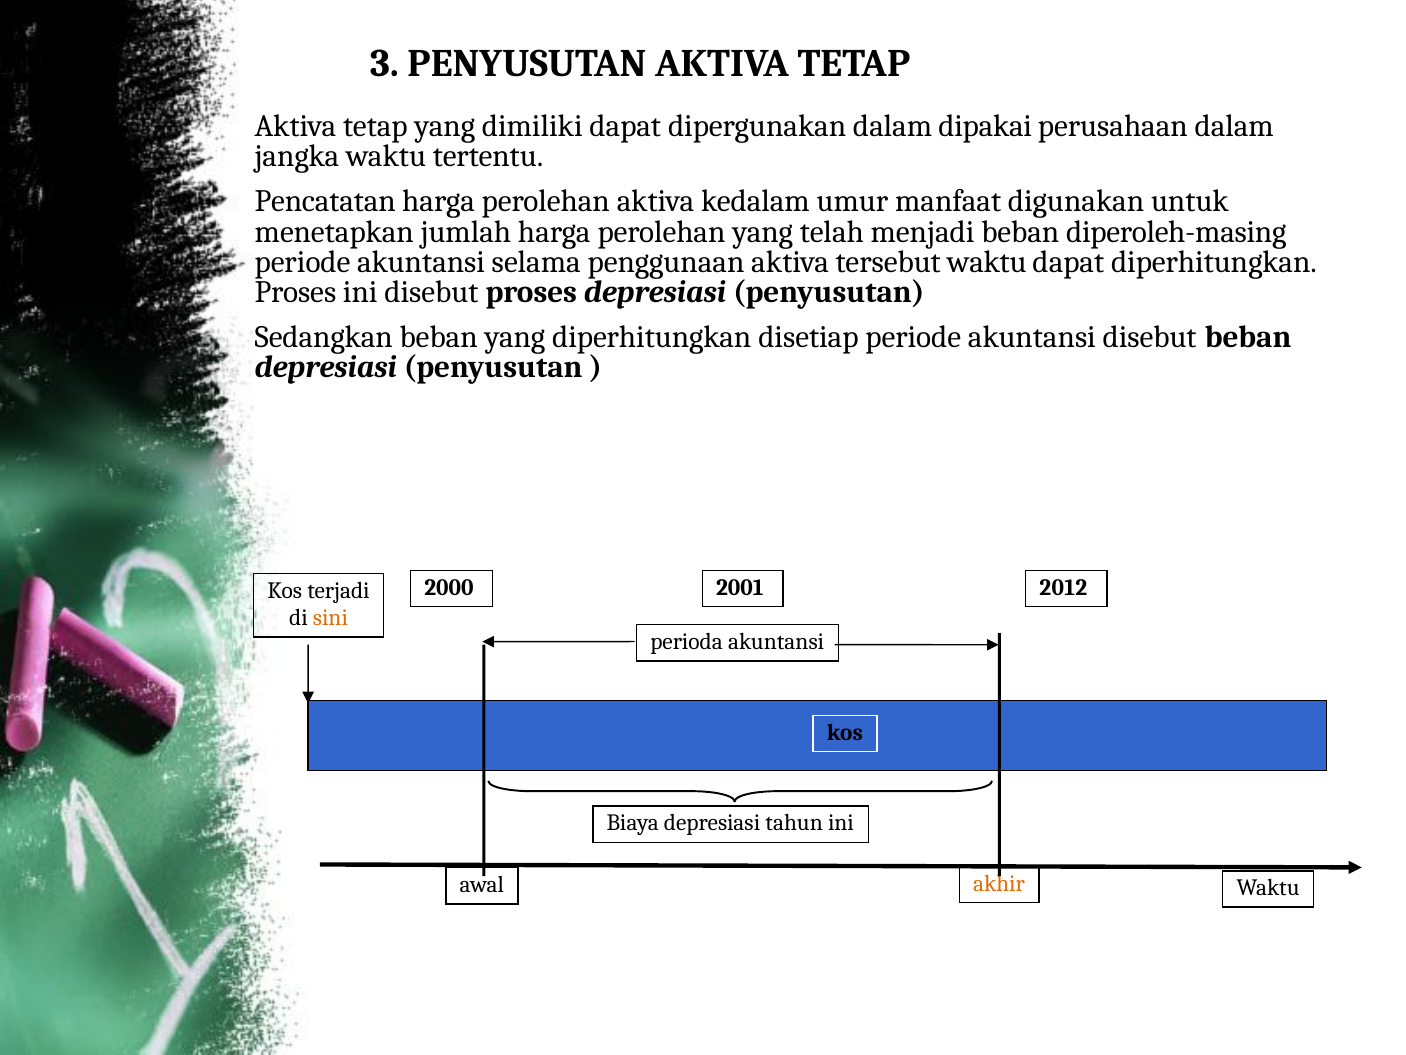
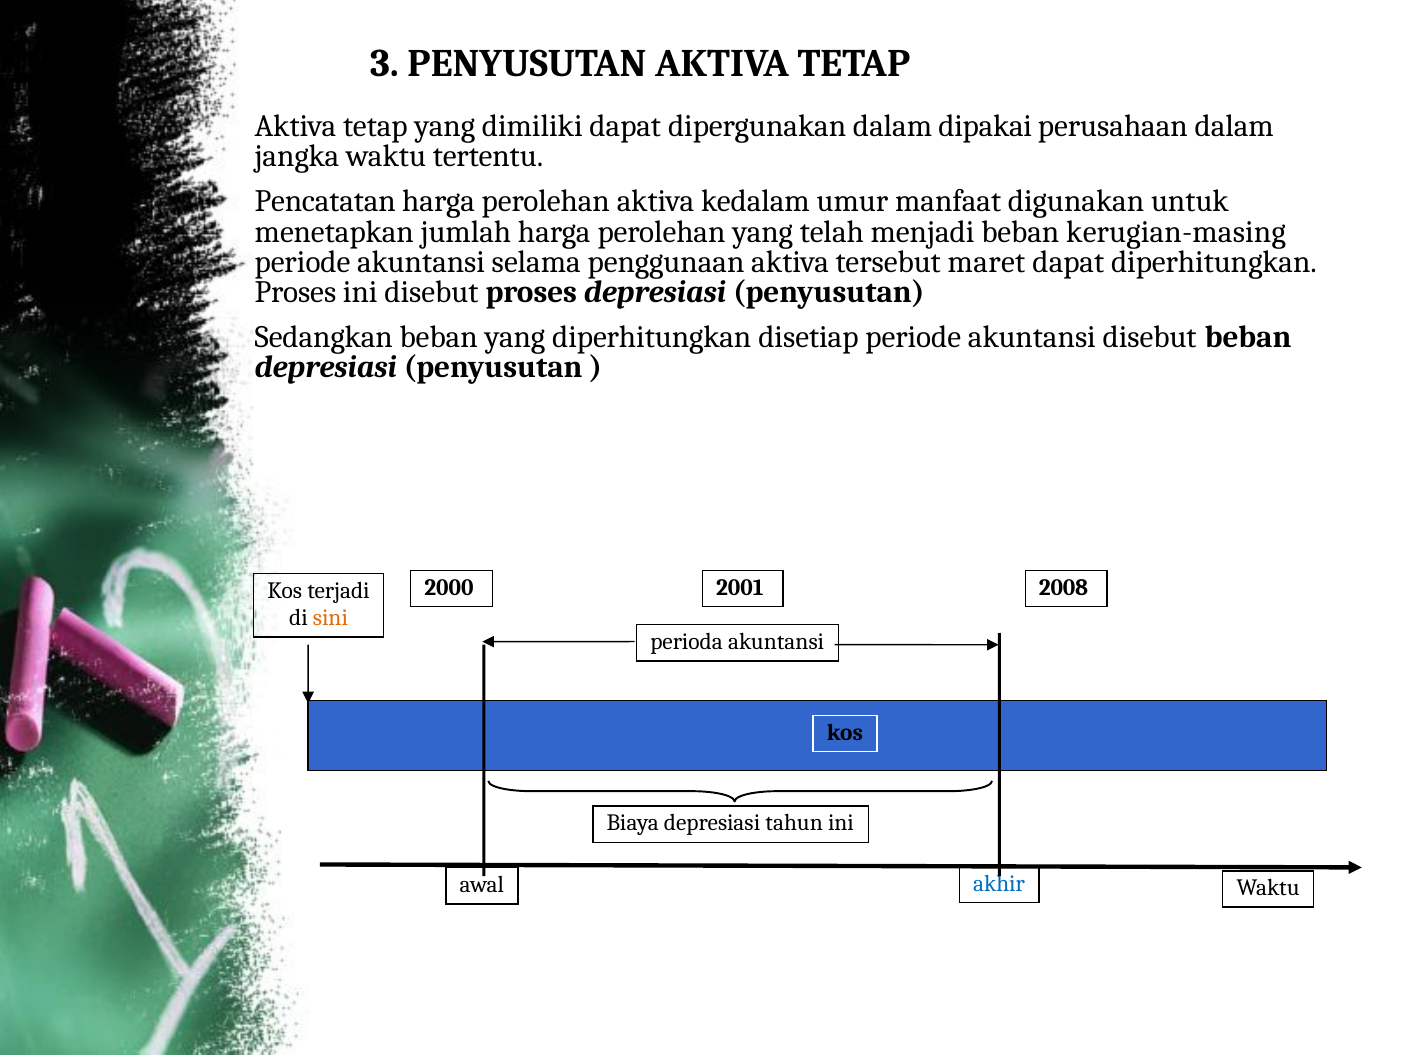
diperoleh-masing: diperoleh-masing -> kerugian-masing (1176, 232)
tersebut waktu: waktu -> maret (987, 262)
2012: 2012 -> 2008 (1064, 587)
akhir colour: orange -> blue (999, 883)
